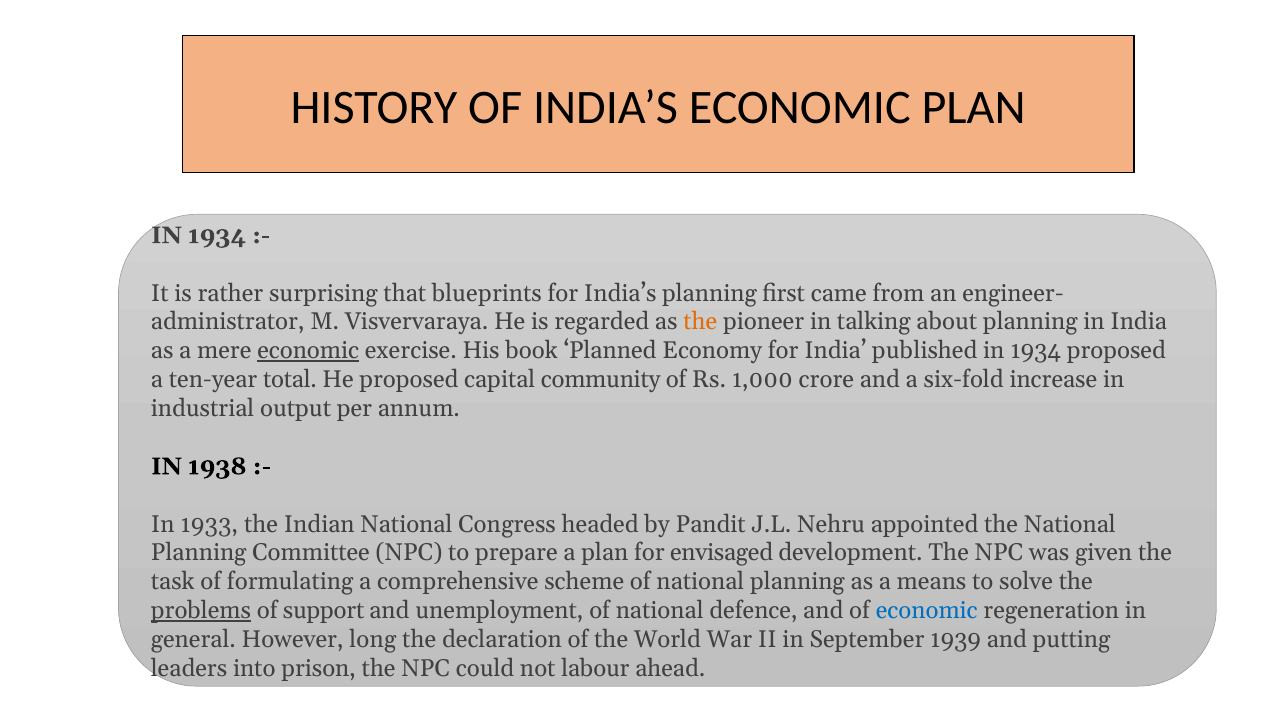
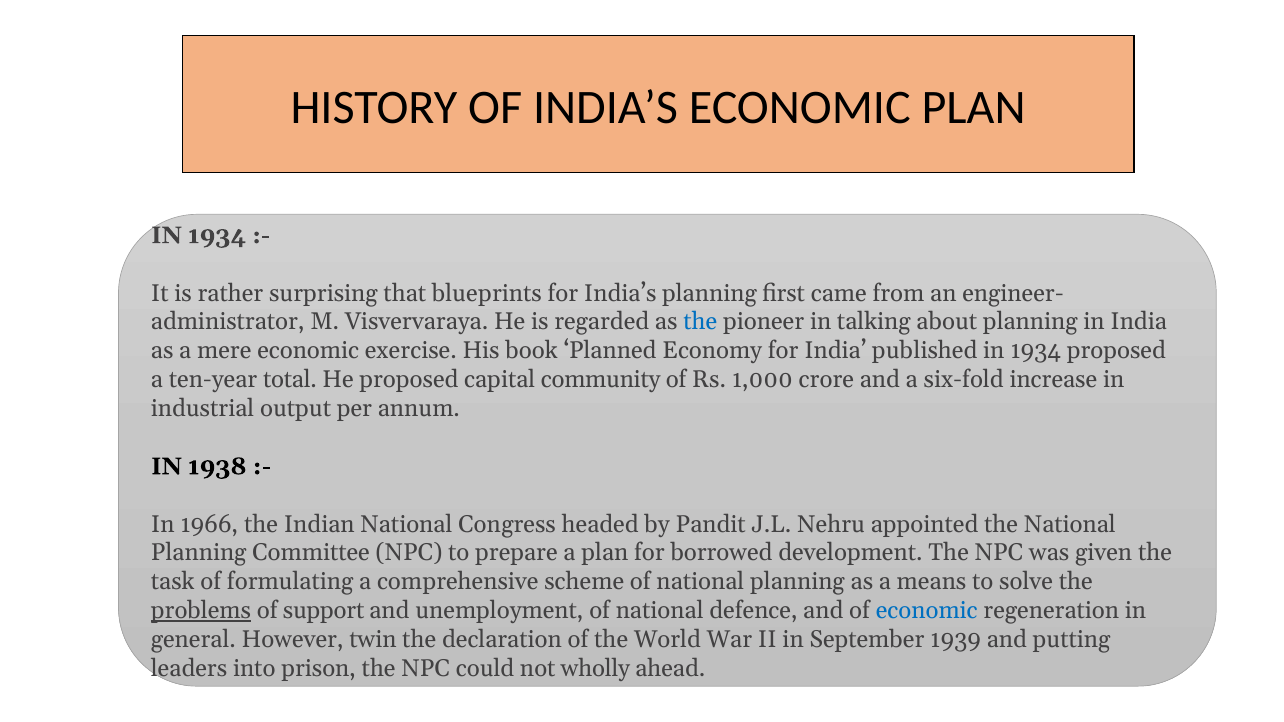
the colour: orange -> blue (700, 322)
economic underline: present -> none (308, 351)
1933: 1933 -> 1966 (209, 524)
envisaged: envisaged -> borrowed (722, 553)
long: long -> twin (373, 640)
labour: labour -> wholly (595, 669)
